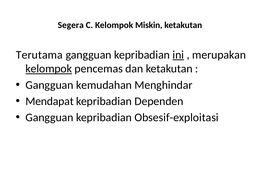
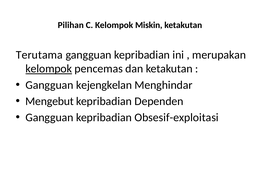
Segera: Segera -> Pilihan (71, 25)
ini underline: present -> none (178, 55)
kemudahan: kemudahan -> kejengkelan (104, 85)
Mendapat: Mendapat -> Mengebut (50, 102)
